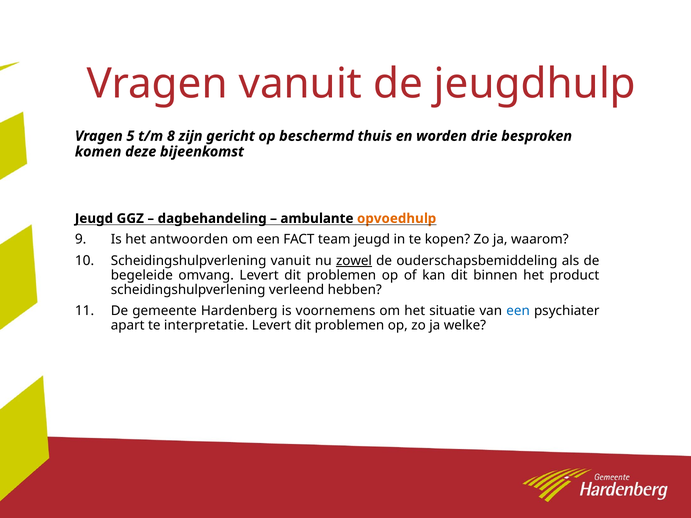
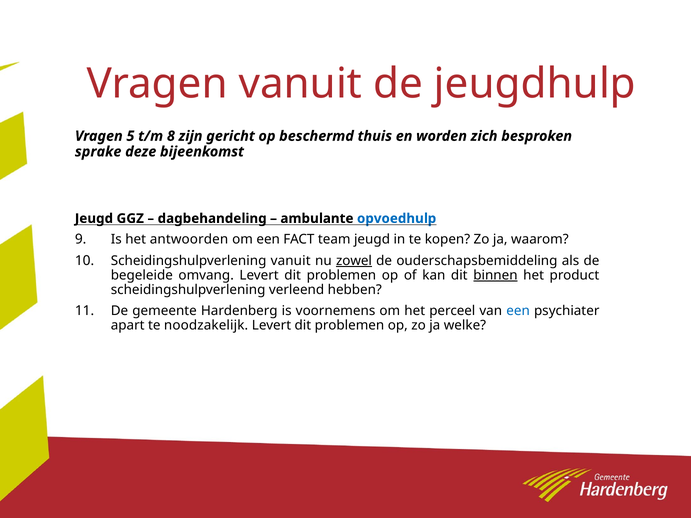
drie: drie -> zich (484, 136)
komen: komen -> sprake (98, 152)
opvoedhulp colour: orange -> blue (397, 219)
binnen underline: none -> present (495, 275)
situatie: situatie -> perceel (452, 311)
interpretatie: interpretatie -> noodzakelijk (206, 325)
